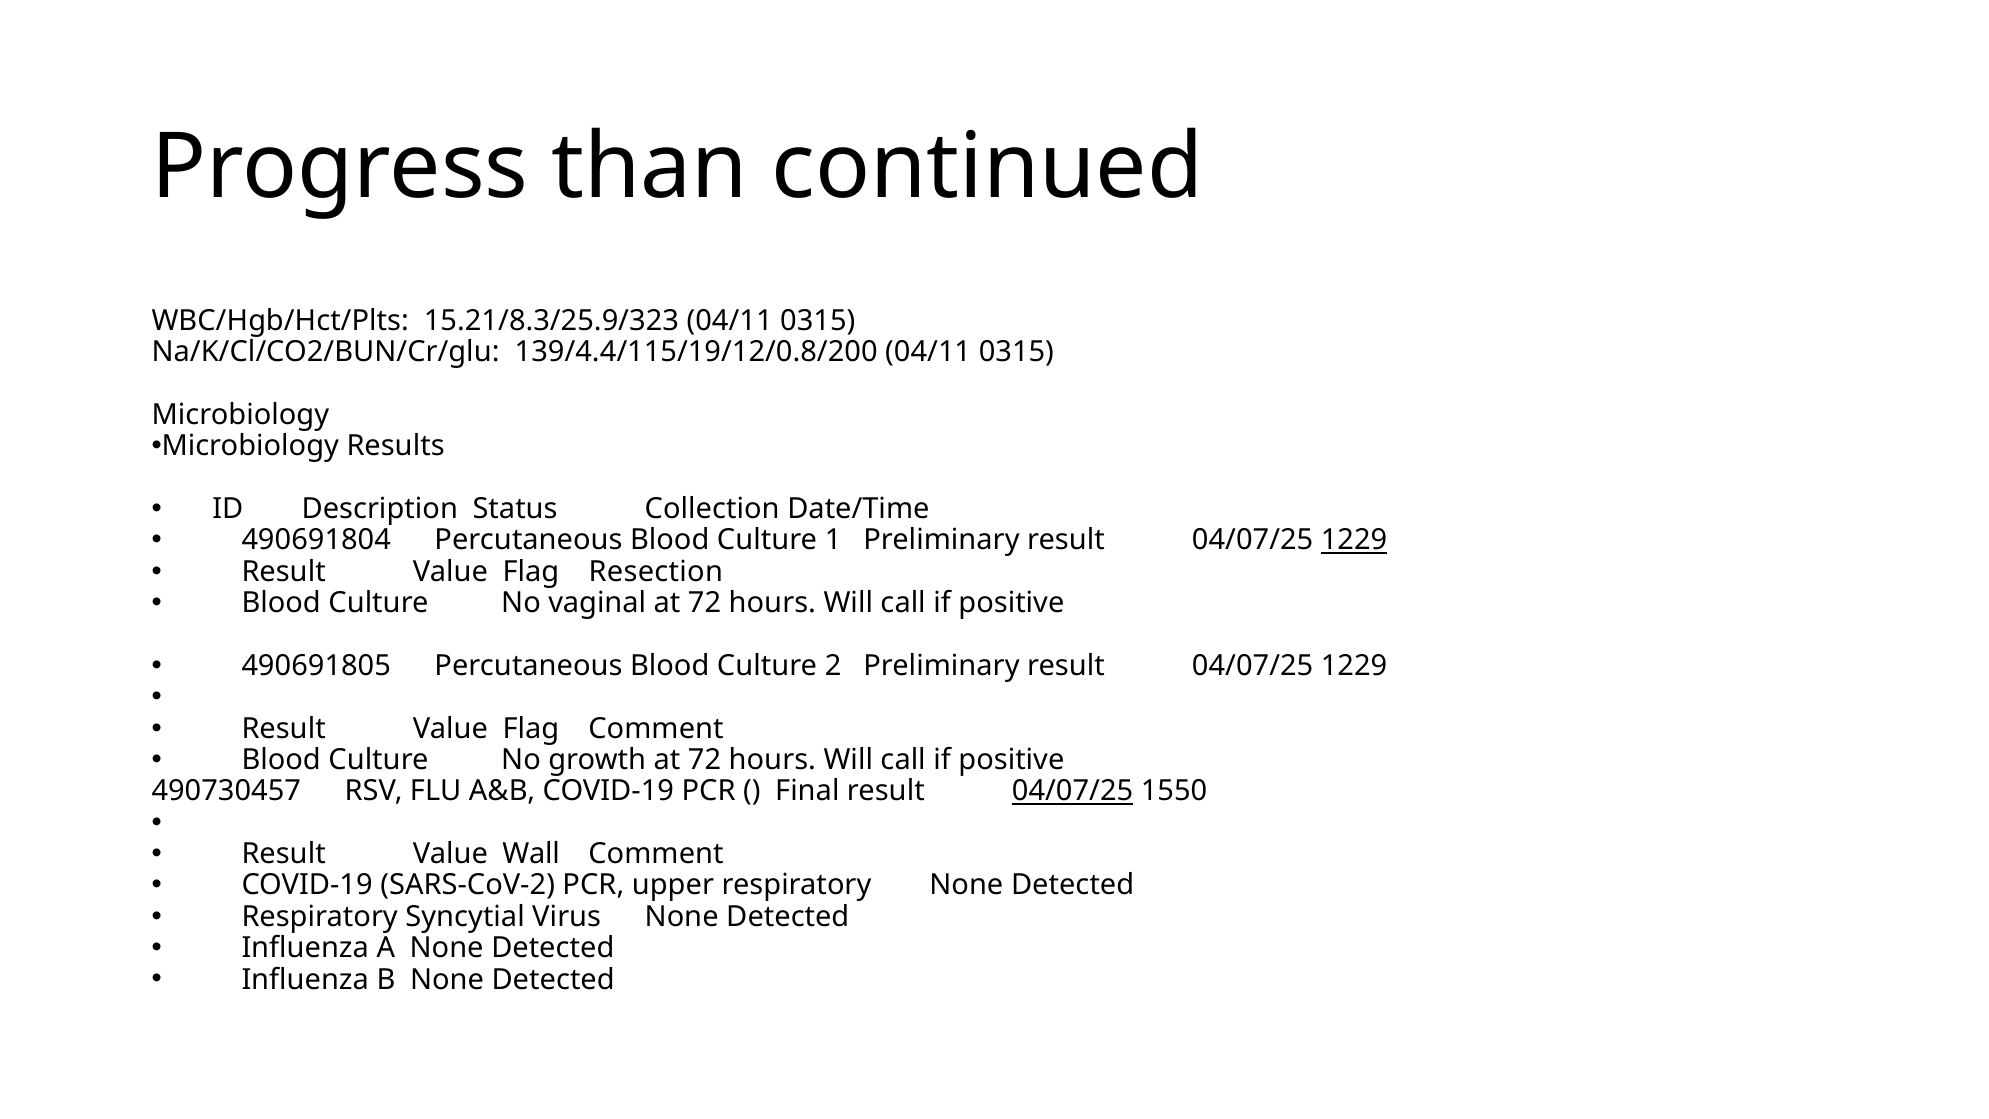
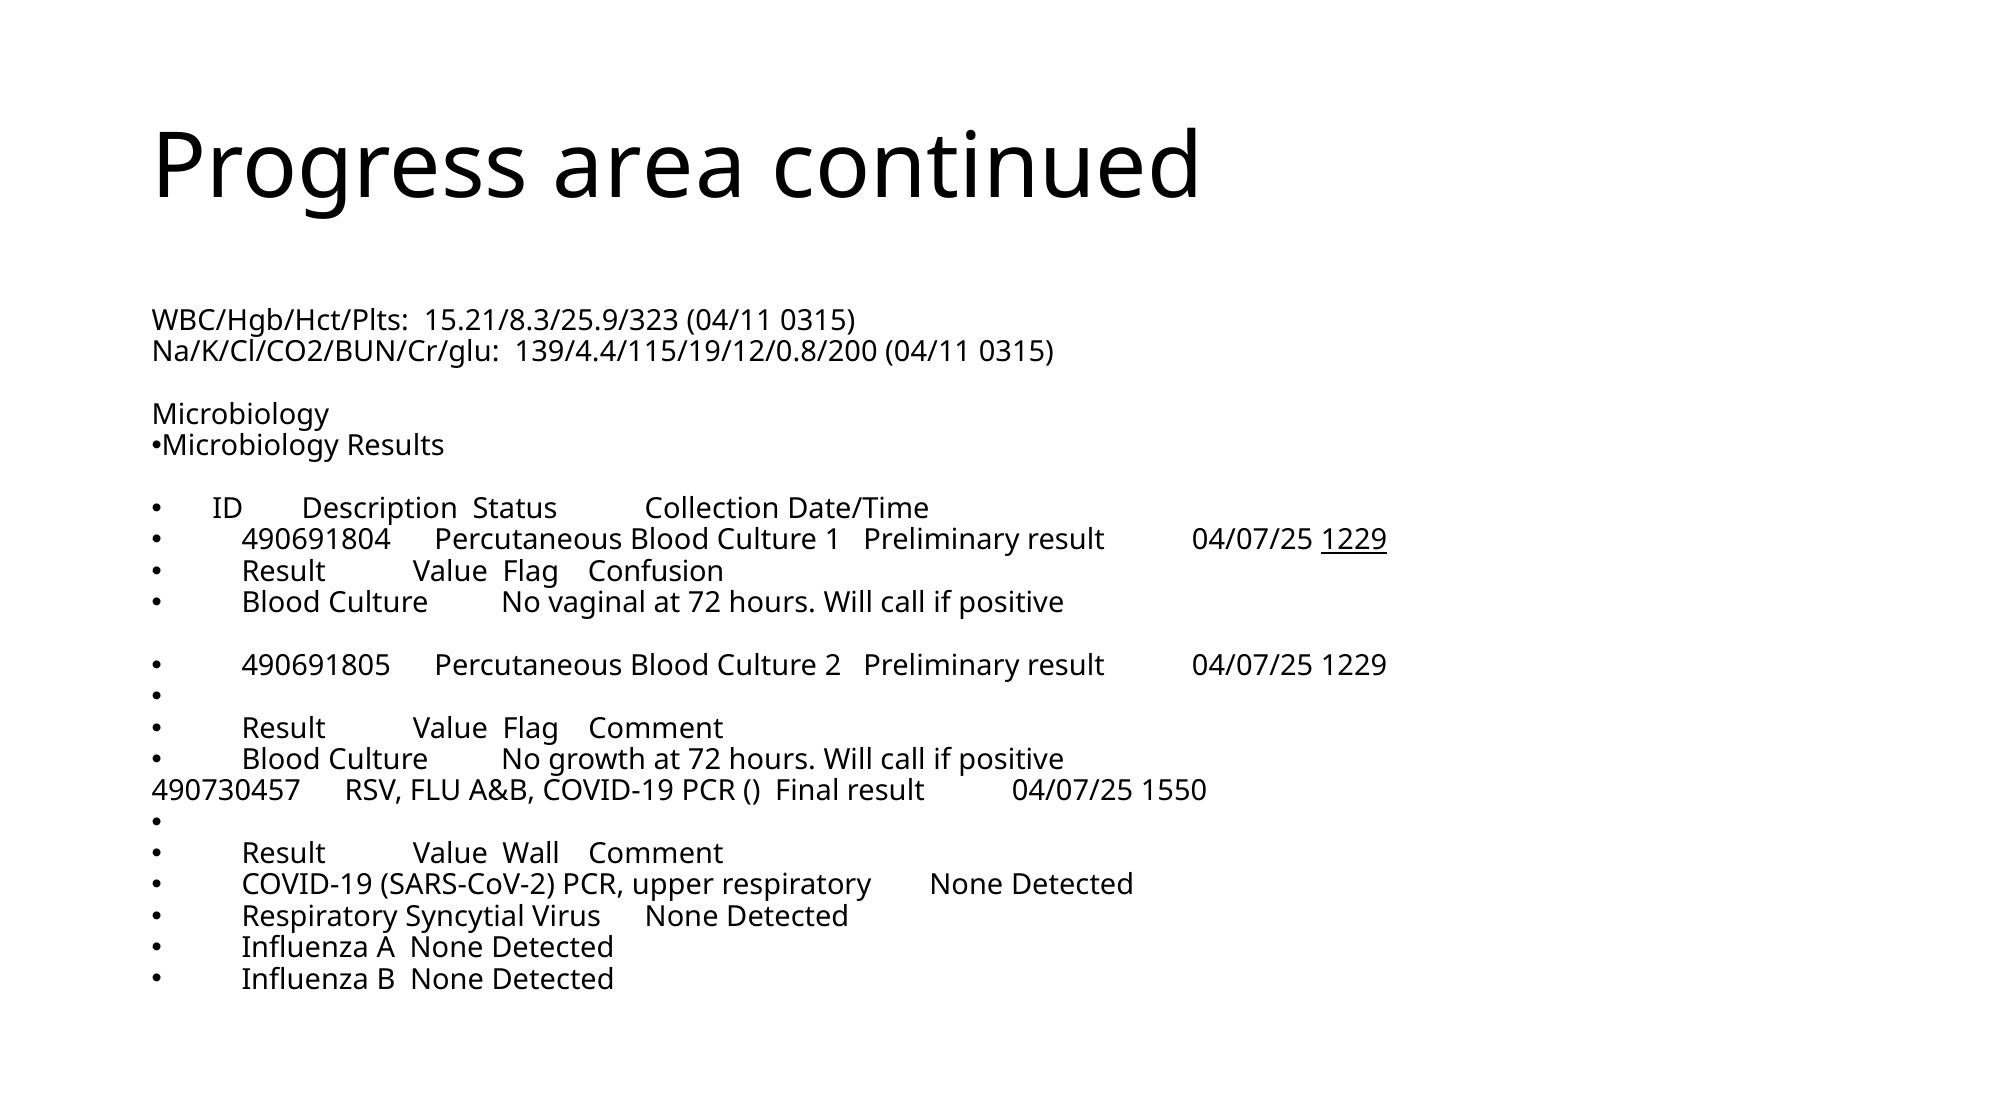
than: than -> area (649, 167)
Resection: Resection -> Confusion (656, 572)
04/07/25 underline: present -> none (1073, 791)
